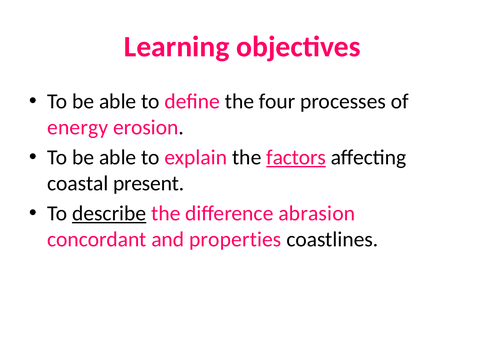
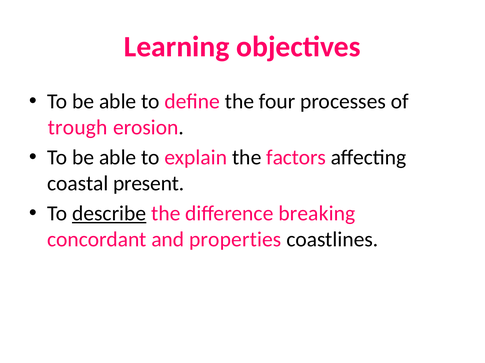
energy: energy -> trough (78, 128)
factors underline: present -> none (296, 158)
abrasion: abrasion -> breaking (317, 214)
